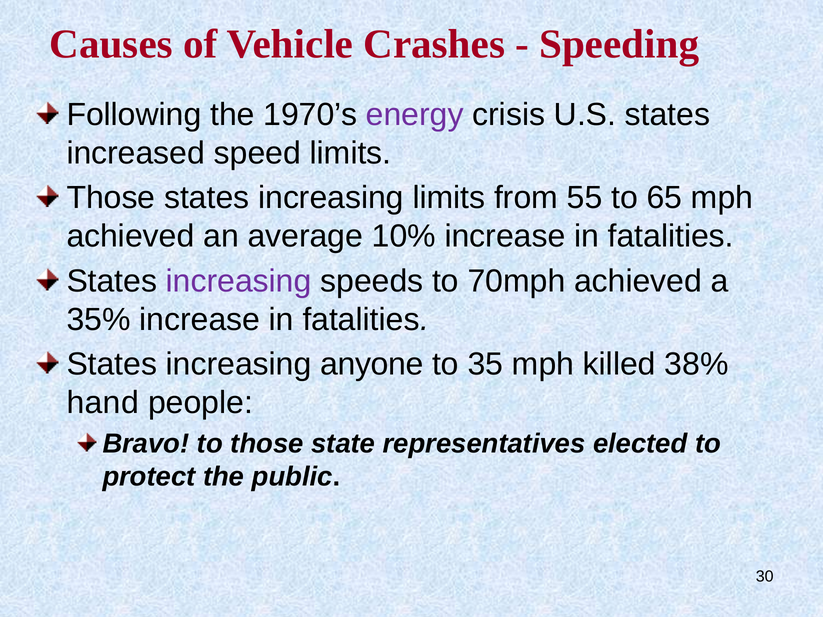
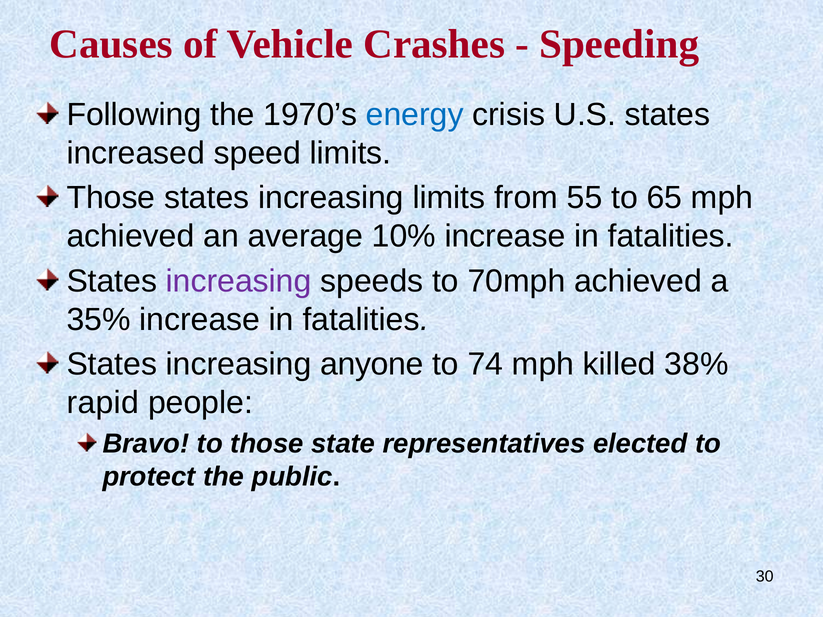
energy colour: purple -> blue (415, 115)
35: 35 -> 74 (485, 365)
hand: hand -> rapid (103, 403)
